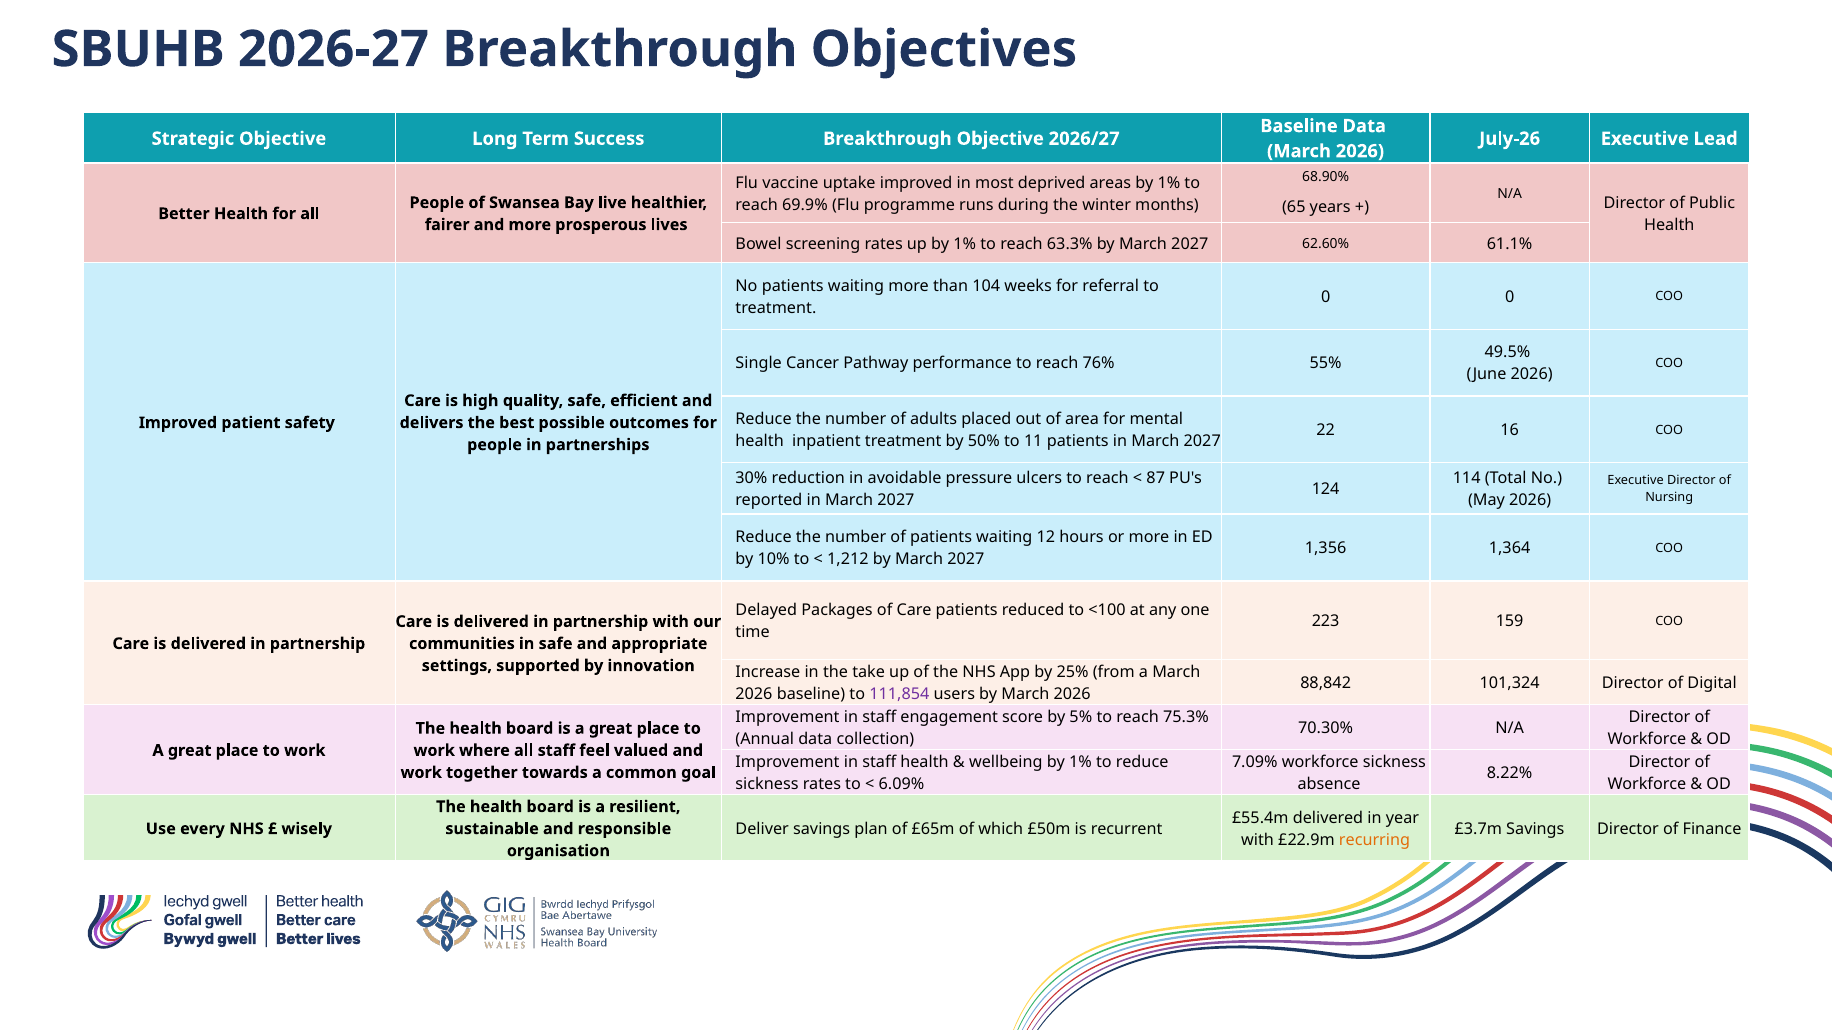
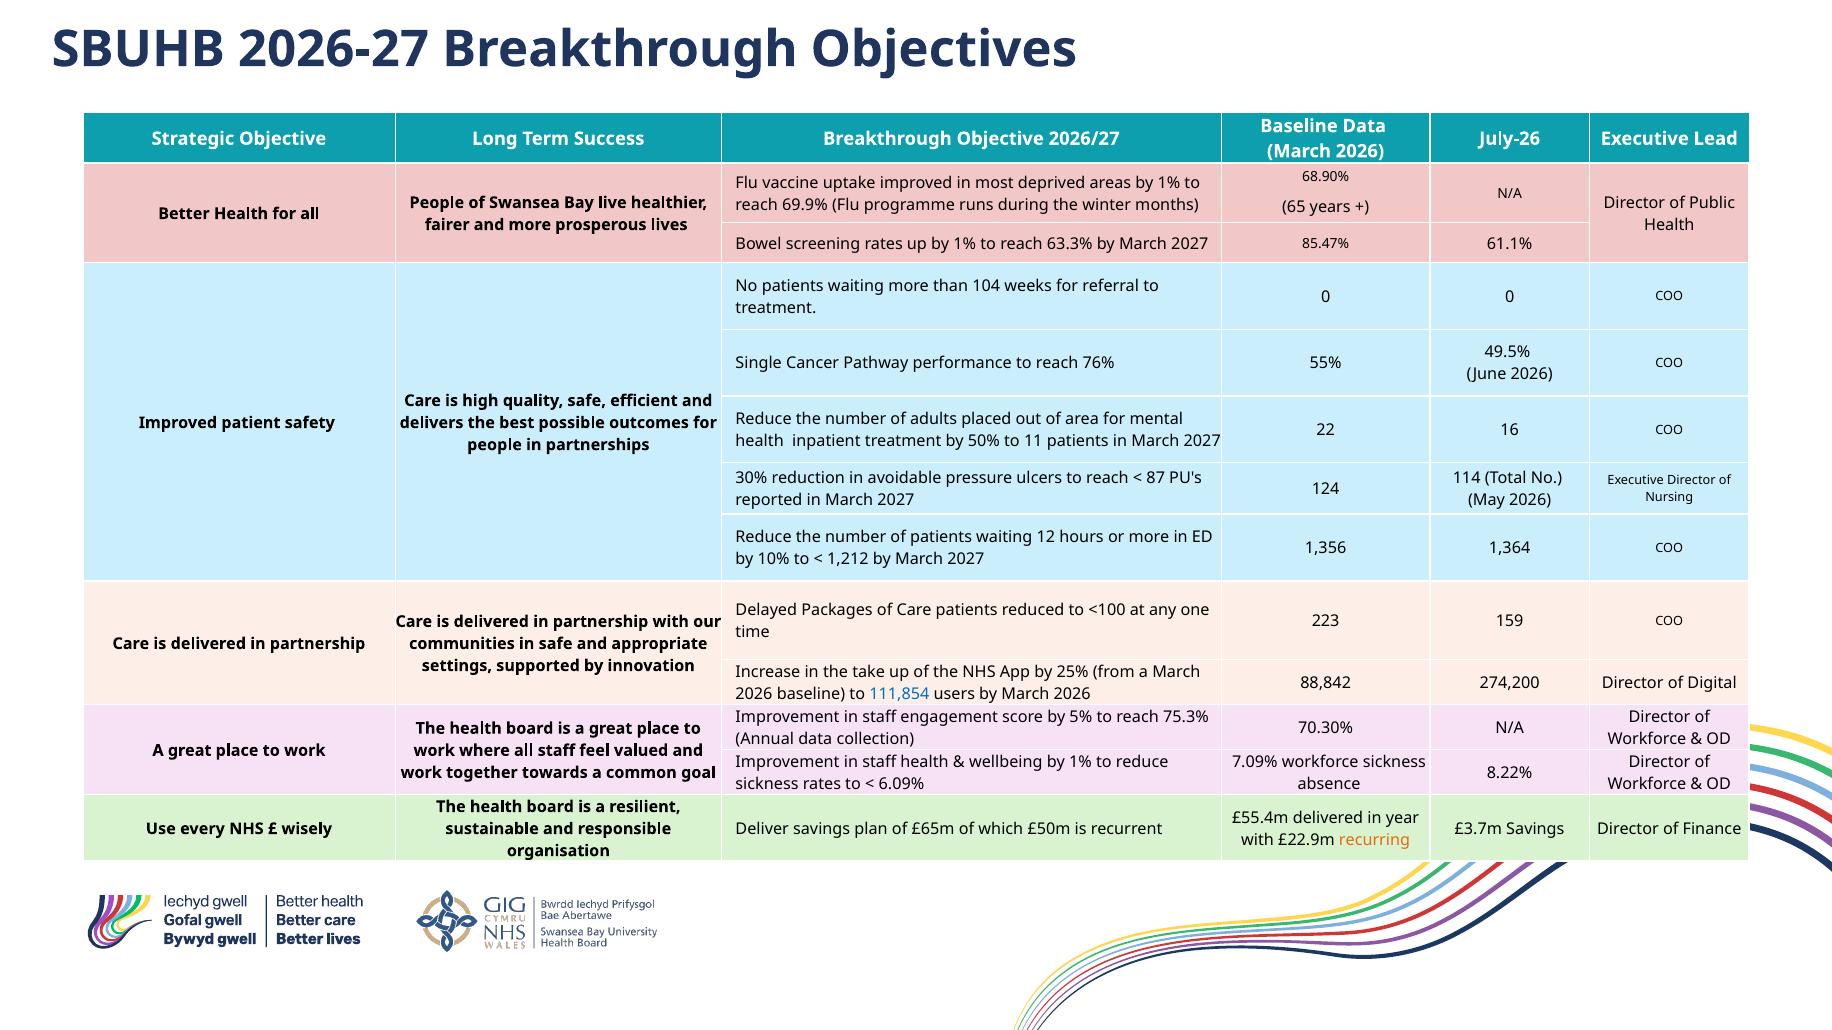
62.60%: 62.60% -> 85.47% (1326, 244)
101,324: 101,324 -> 274,200 (1510, 683)
111,854 colour: purple -> blue (899, 694)
